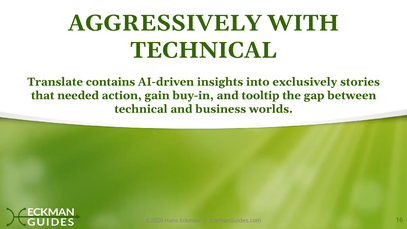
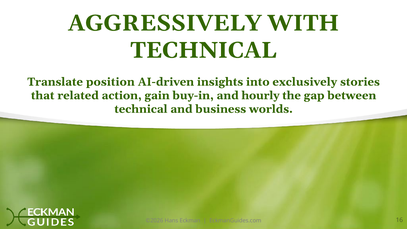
contains: contains -> position (110, 82)
needed: needed -> related (78, 95)
tooltip: tooltip -> hourly (260, 95)
